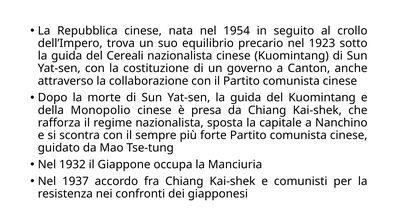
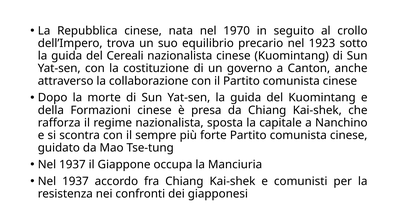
1954: 1954 -> 1970 (237, 31)
Monopolio: Monopolio -> Formazioni (101, 110)
1932: 1932 -> 1937 (72, 164)
